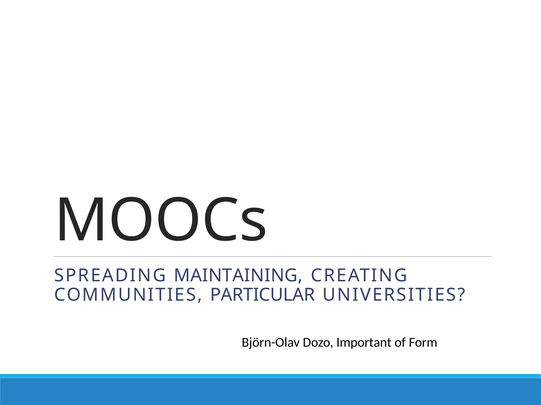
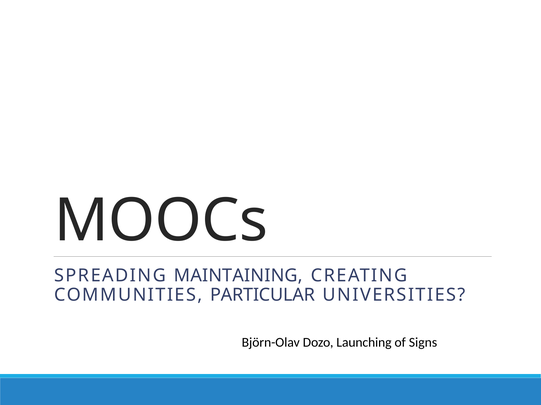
Important: Important -> Launching (364, 343)
Form: Form -> Signs (423, 343)
